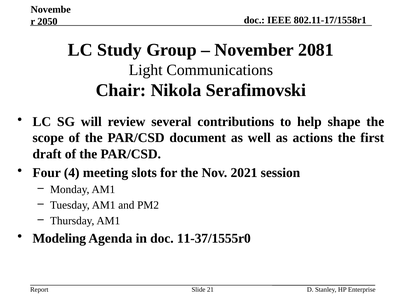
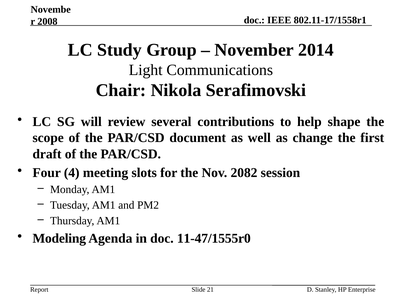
2050: 2050 -> 2008 (47, 21)
2081: 2081 -> 2014 (316, 50)
actions: actions -> change (313, 138)
2021: 2021 -> 2082 (244, 172)
11-37/1555r0: 11-37/1555r0 -> 11-47/1555r0 (214, 238)
